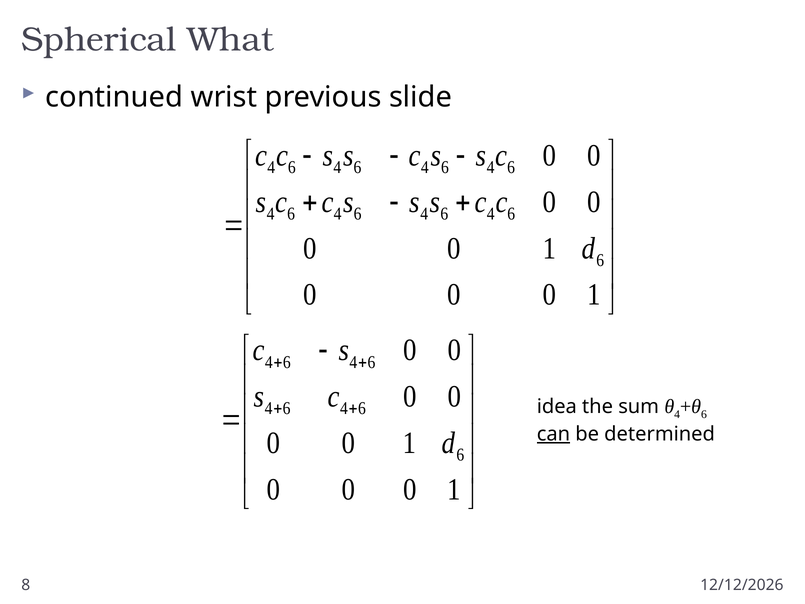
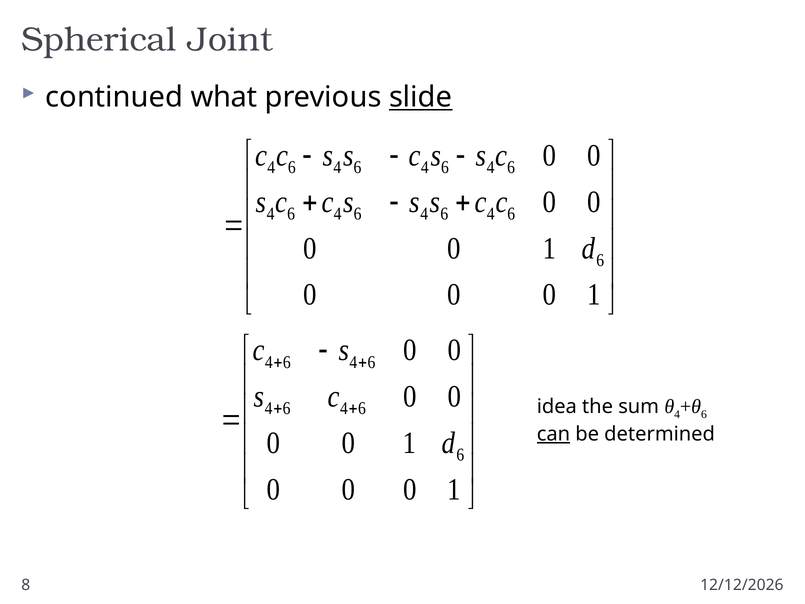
What: What -> Joint (230, 40)
wrist: wrist -> what (224, 97)
slide underline: none -> present (421, 97)
